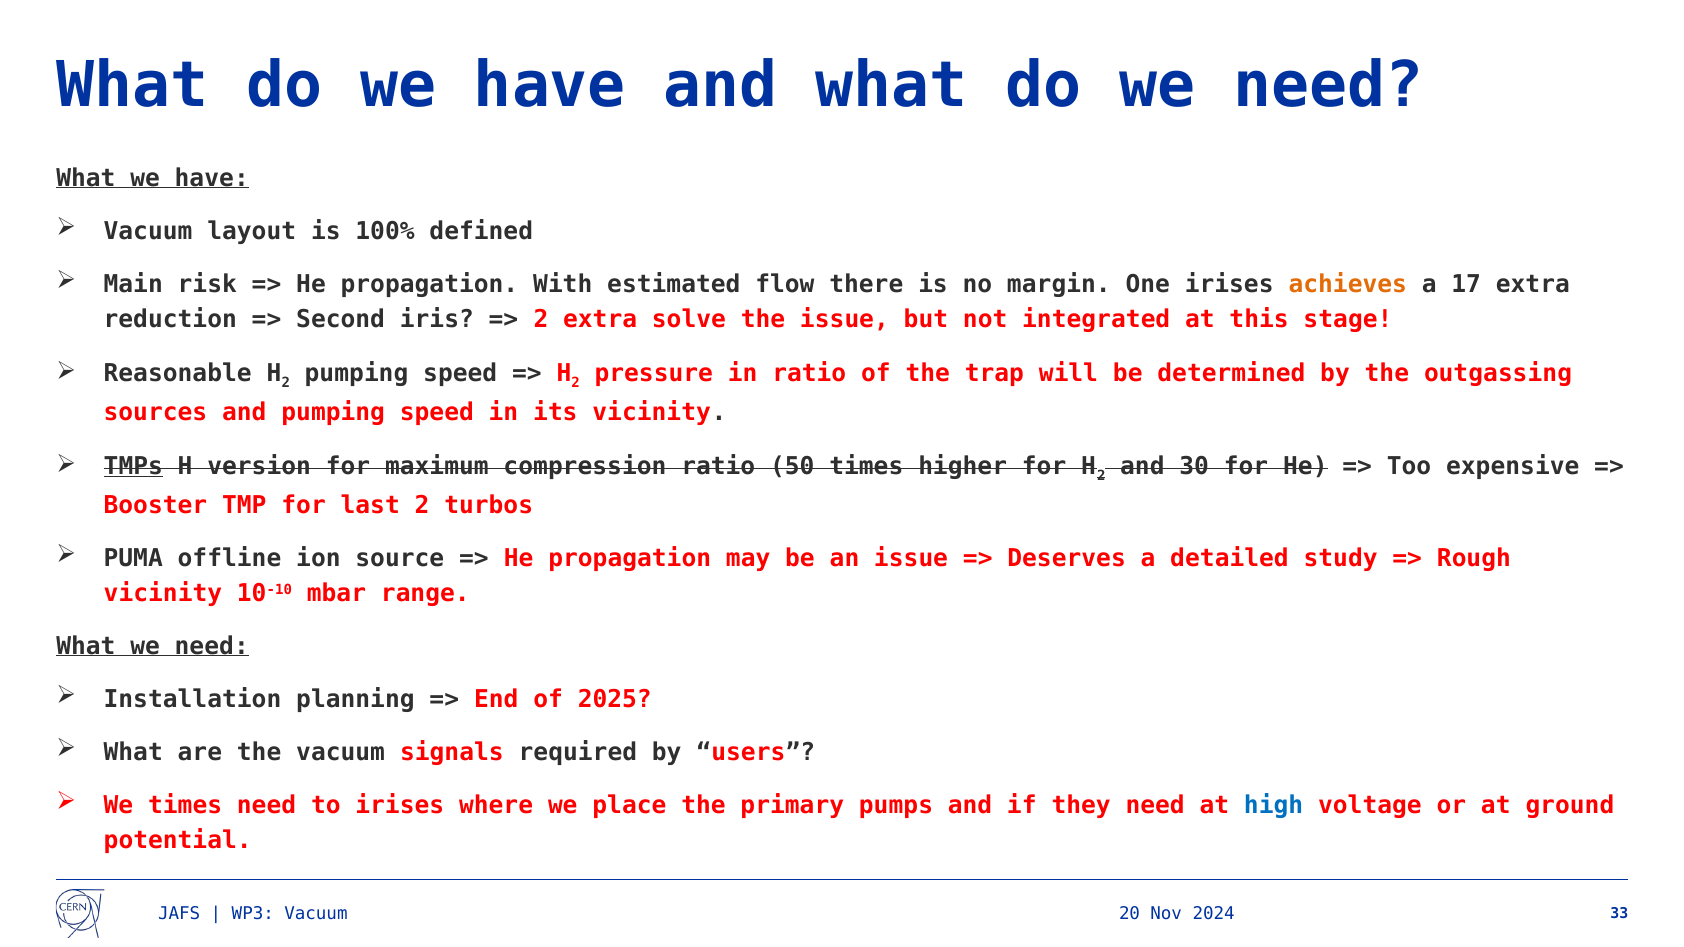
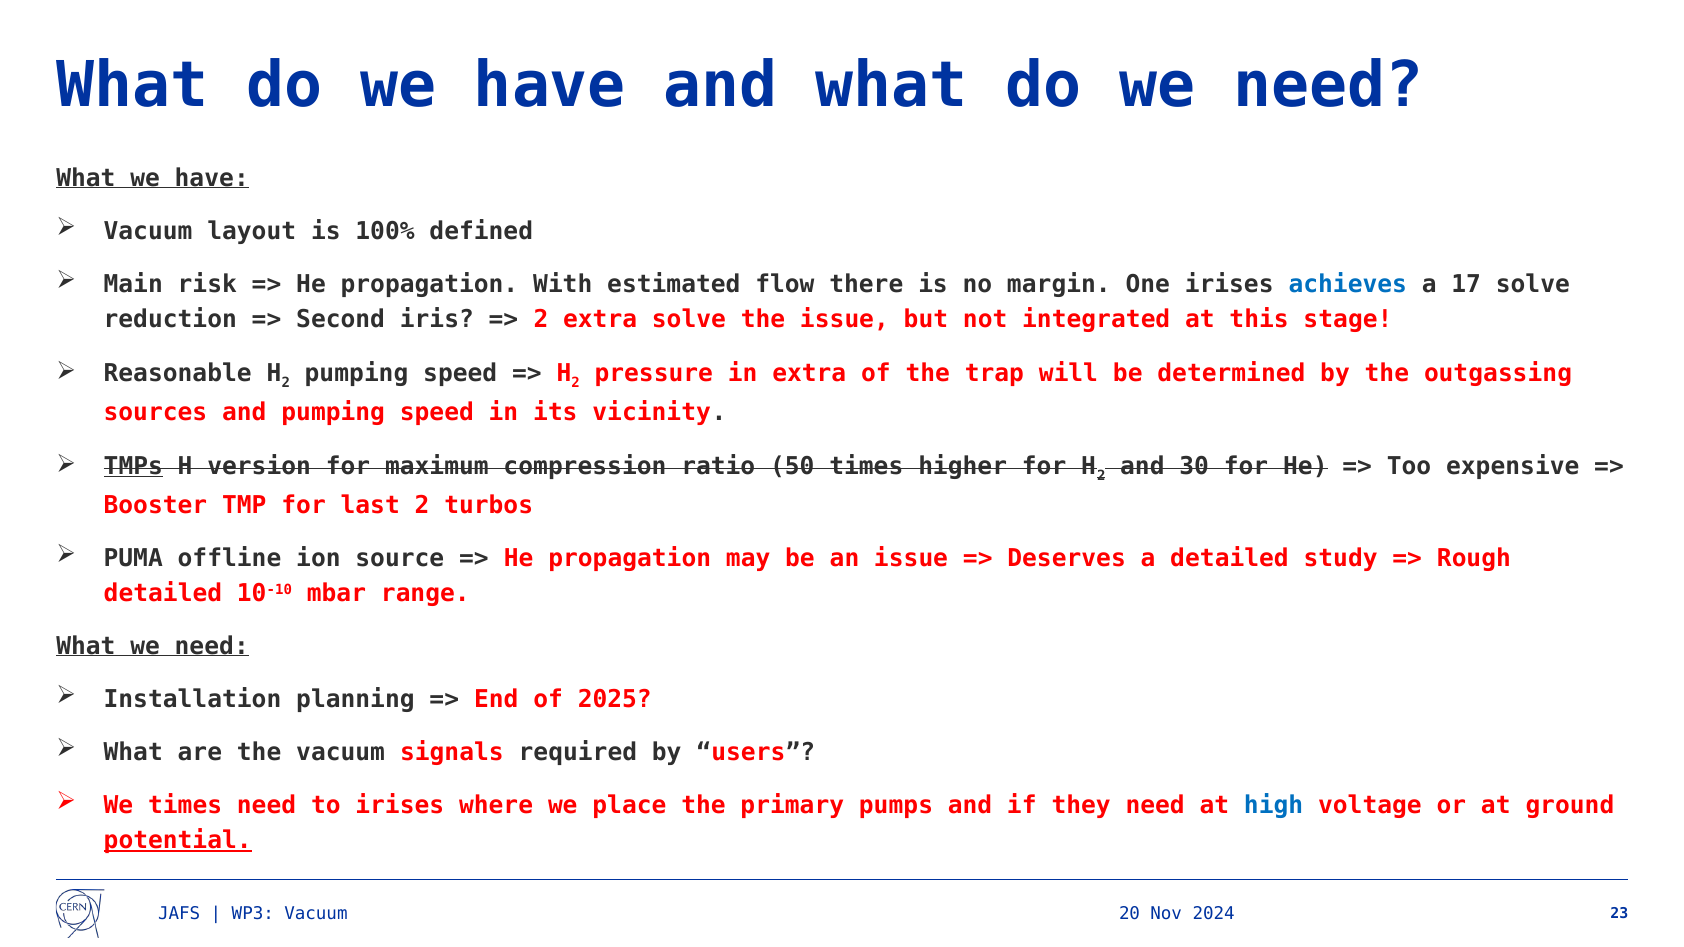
achieves colour: orange -> blue (1348, 284)
17 extra: extra -> solve (1533, 284)
in ratio: ratio -> extra (809, 373)
vicinity: vicinity -> detailed (163, 594)
potential underline: none -> present (178, 841)
33: 33 -> 23 (1619, 914)
